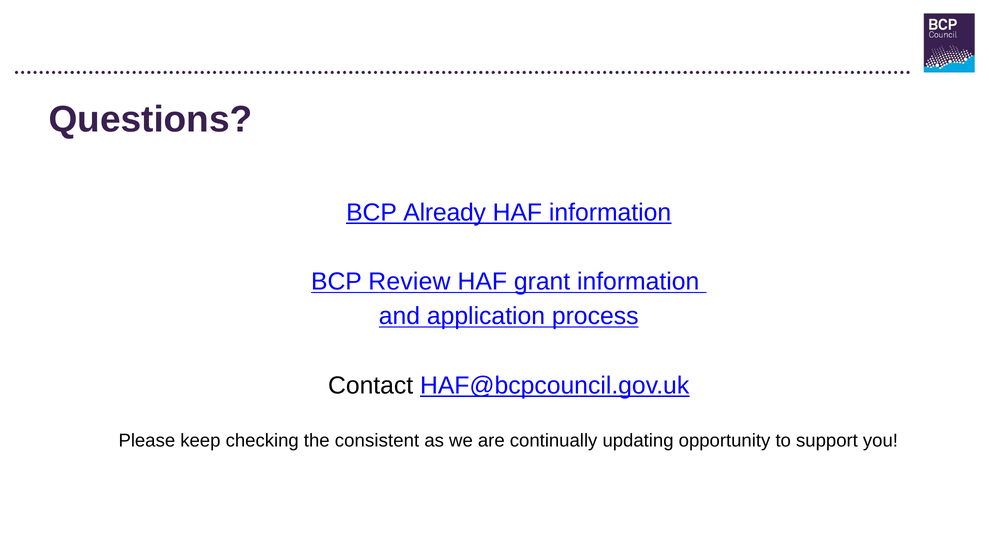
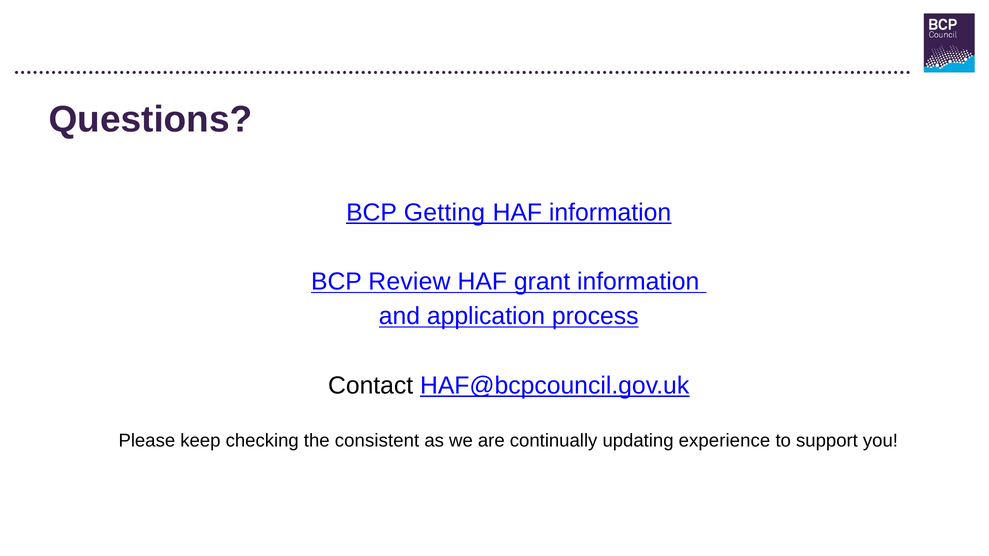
Already: Already -> Getting (444, 213)
opportunity: opportunity -> experience (724, 441)
